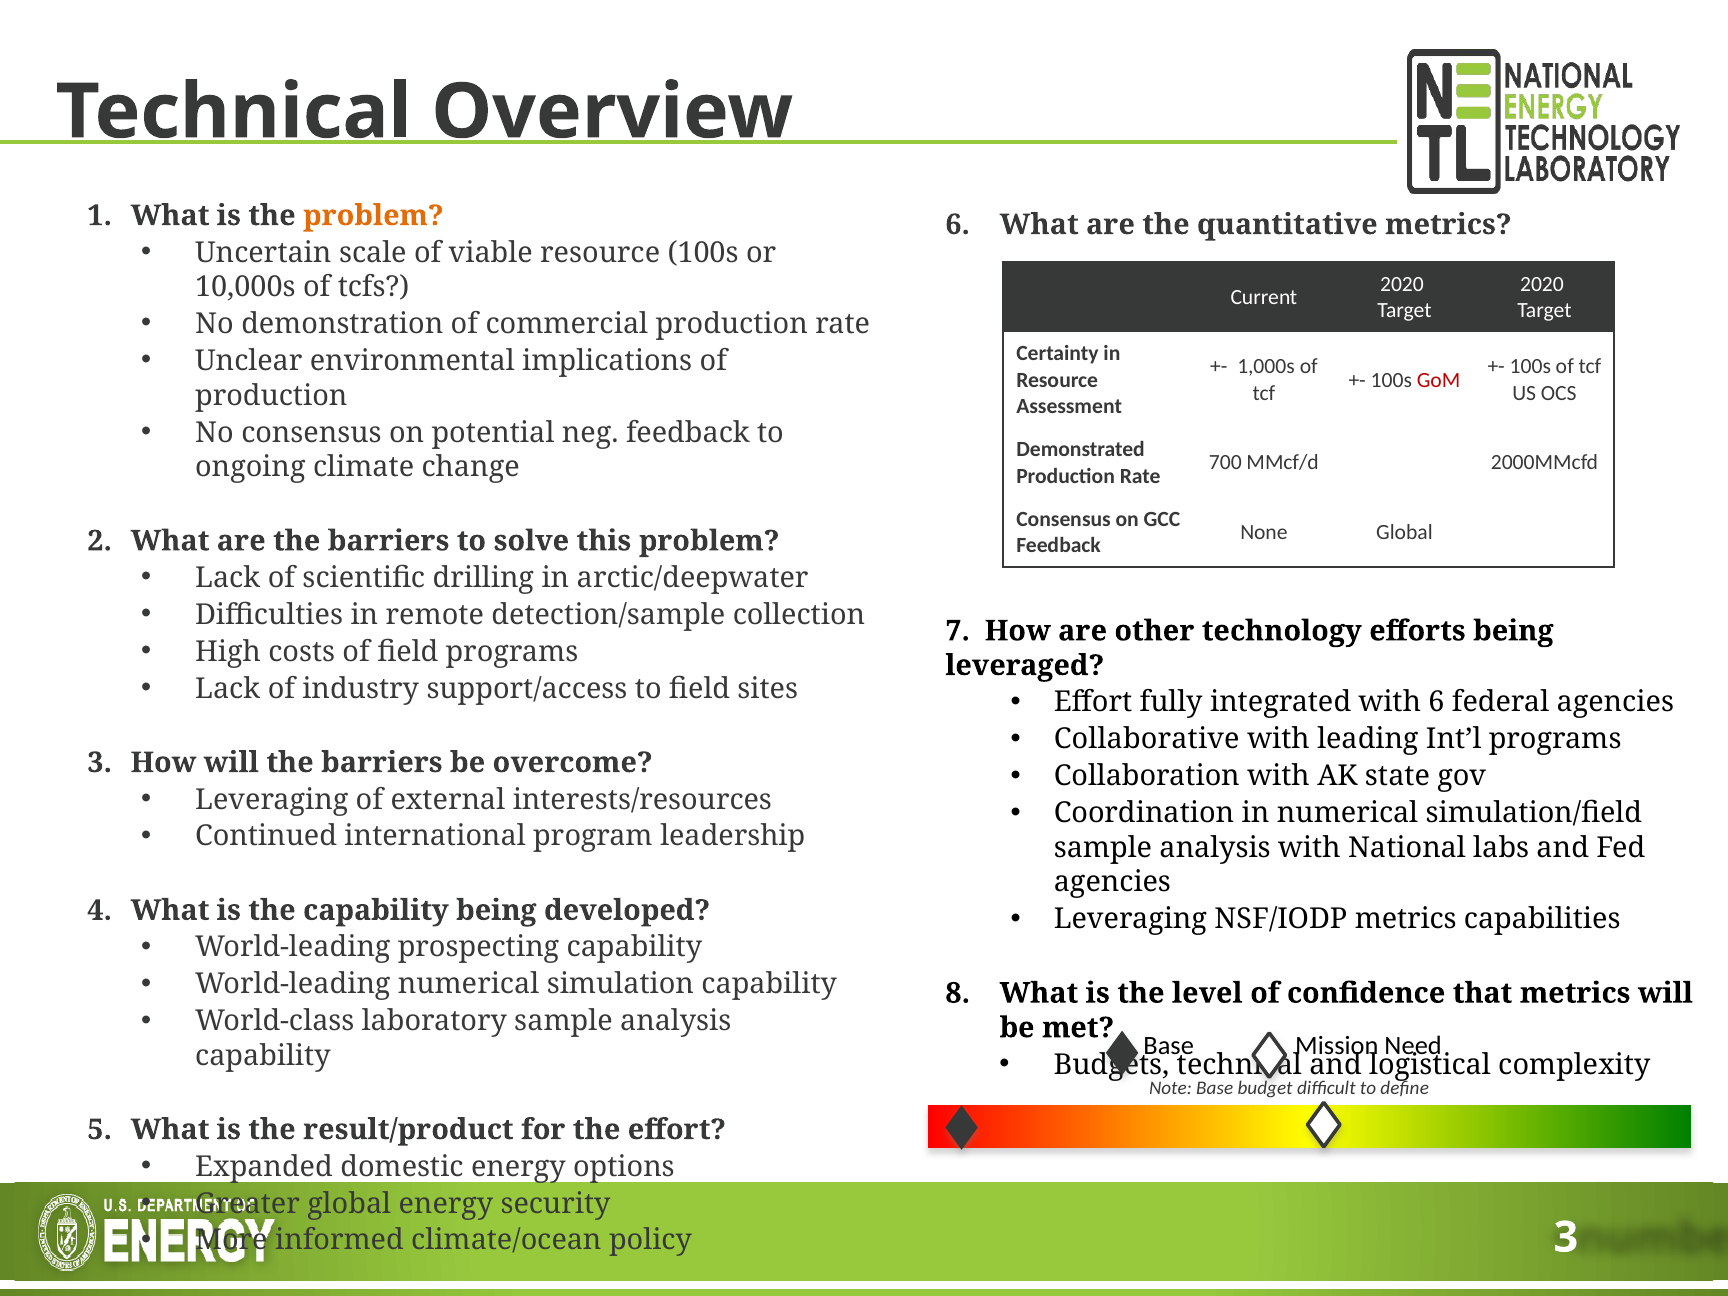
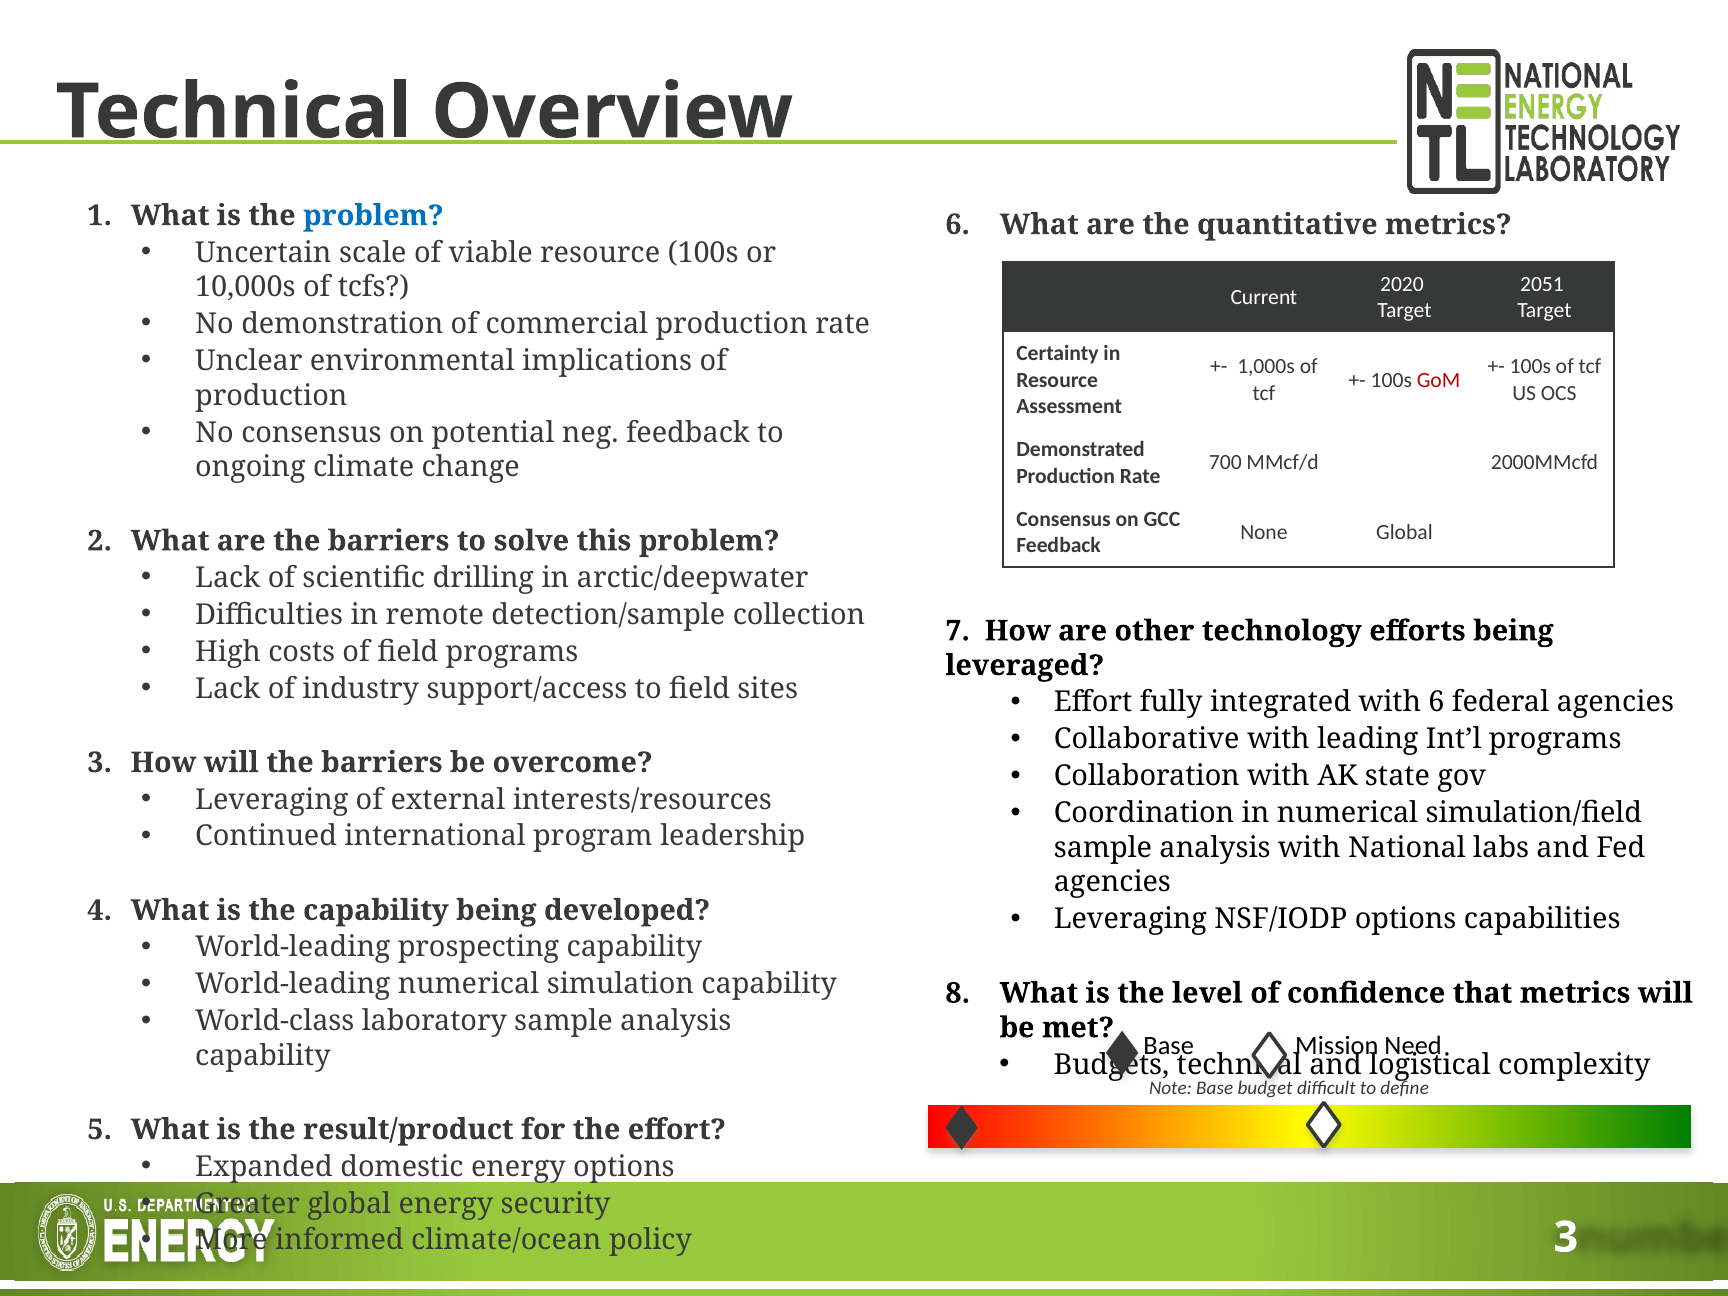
problem colour: orange -> blue (373, 216)
2020: 2020 -> 2051 (1542, 284)
NSF/IODP metrics: metrics -> options (1406, 919)
